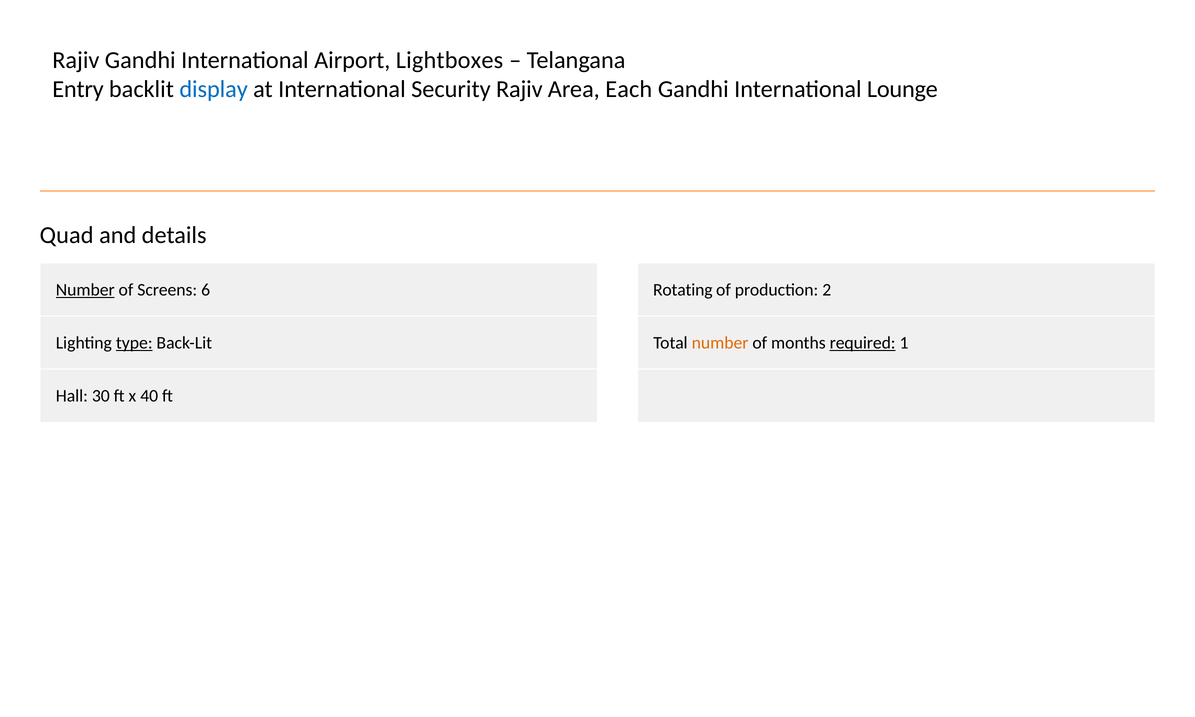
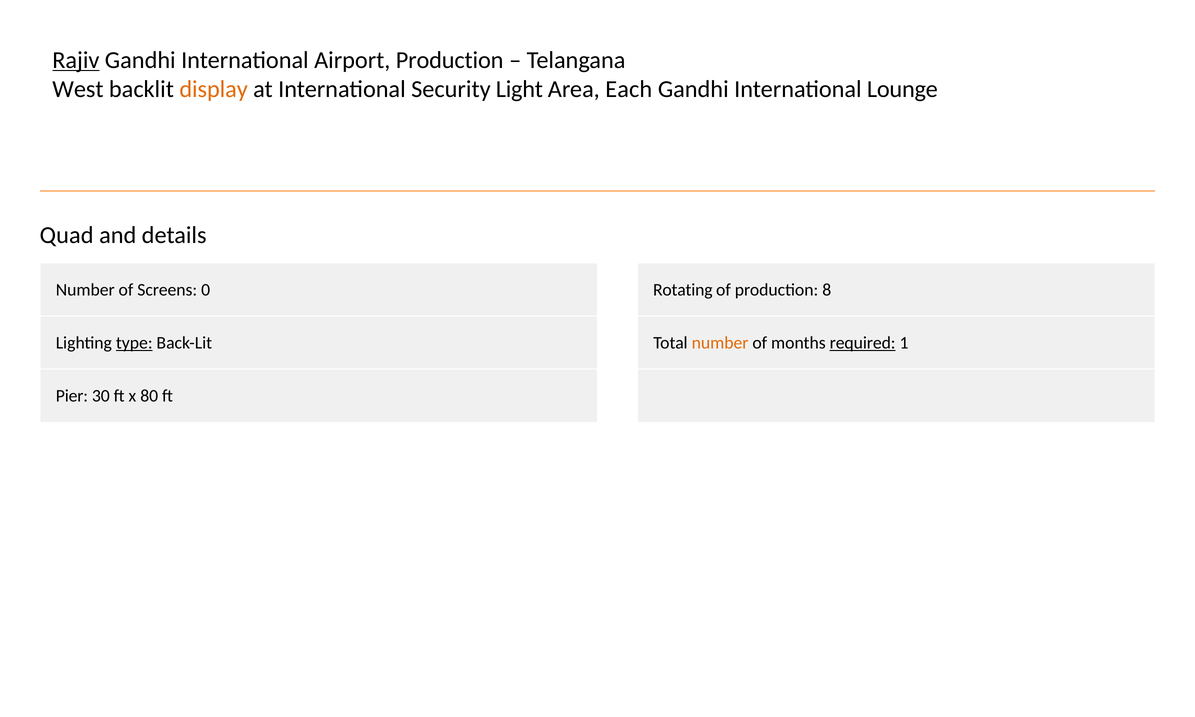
Rajiv underline: none -> present (76, 60)
Airport Lightboxes: Lightboxes -> Production (450, 60)
Entry: Entry -> West (78, 89)
display colour: blue -> orange (214, 89)
Security Rajiv: Rajiv -> Light (519, 89)
Number underline: present -> none (85, 290)
6: 6 -> 0 (206, 290)
2: 2 -> 8 (827, 290)
Hall: Hall -> Pier (72, 396)
40: 40 -> 80 (149, 396)
